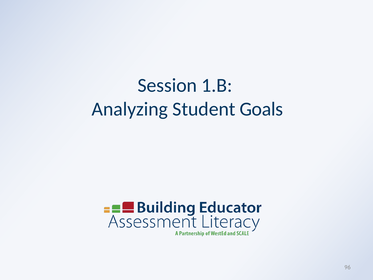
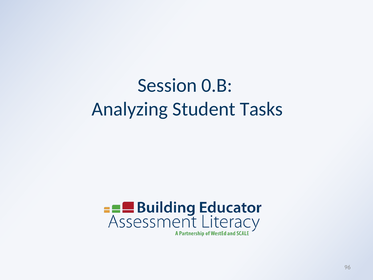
1.B: 1.B -> 0.B (217, 85)
Goals: Goals -> Tasks (261, 109)
